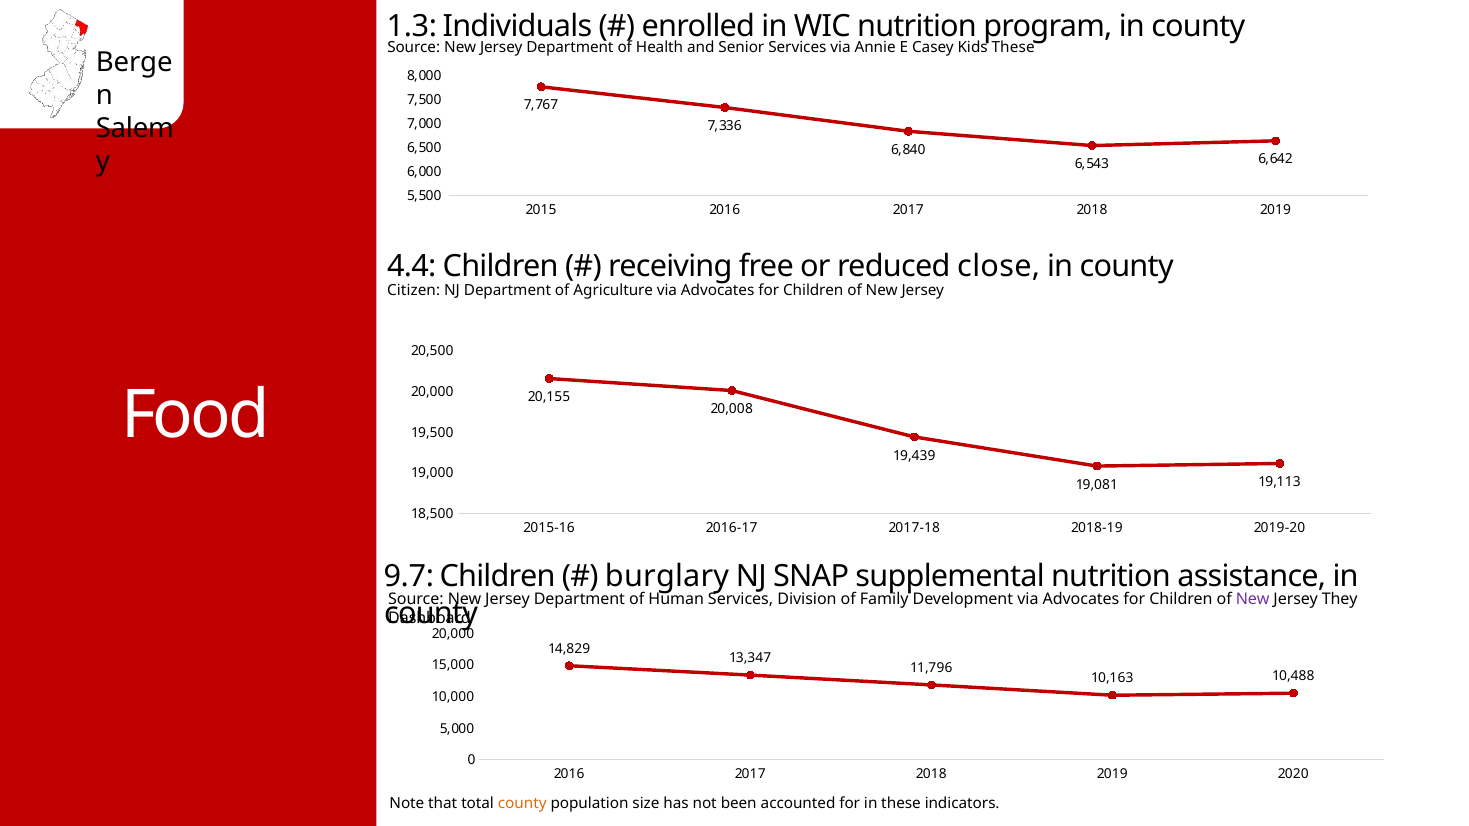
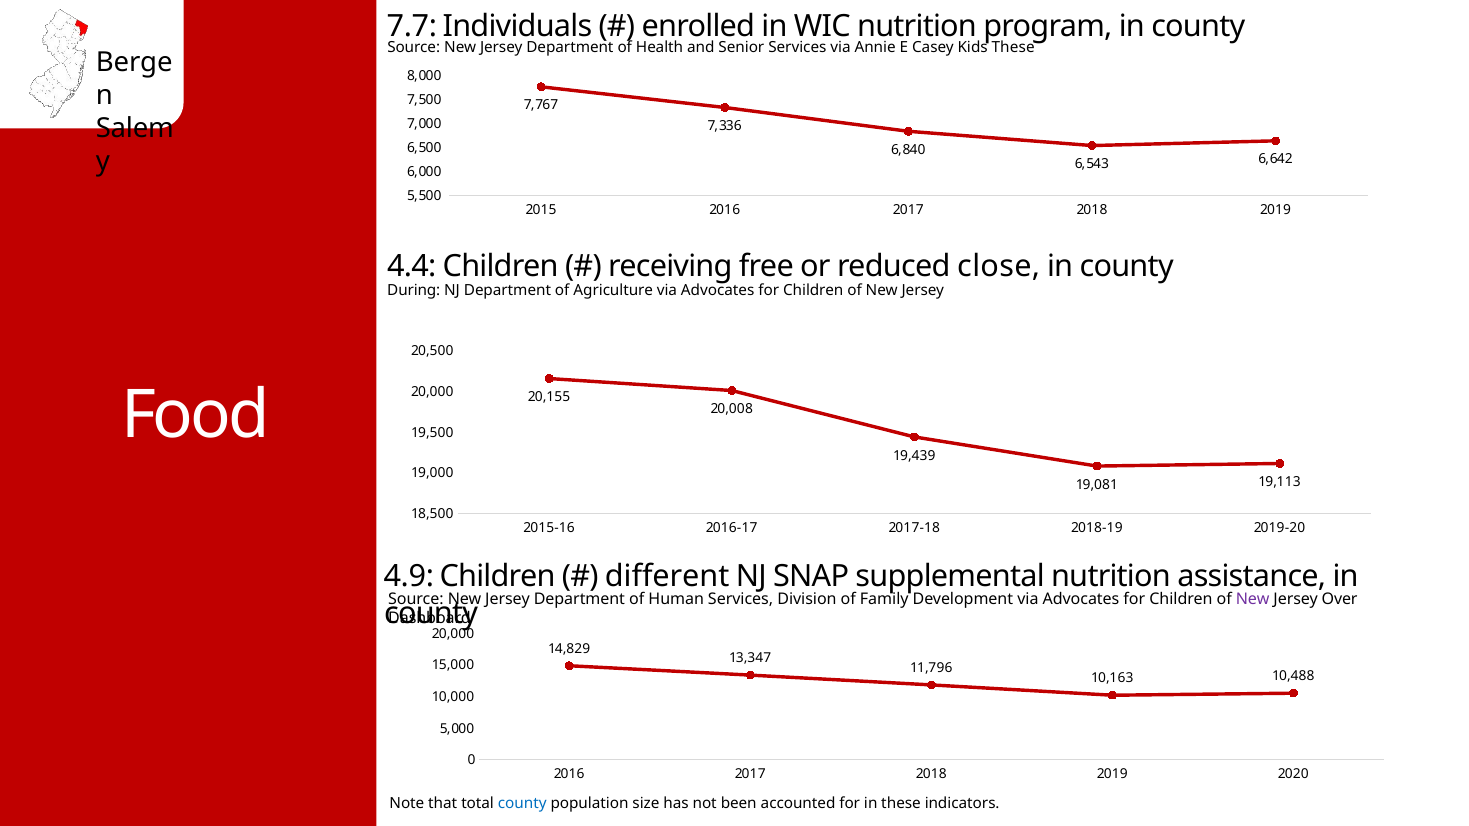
1.3: 1.3 -> 7.7 (412, 26)
Citizen: Citizen -> During (414, 290)
9.7: 9.7 -> 4.9 (409, 577)
burglary: burglary -> different (667, 577)
They: They -> Over (1340, 600)
county colour: orange -> blue (522, 804)
